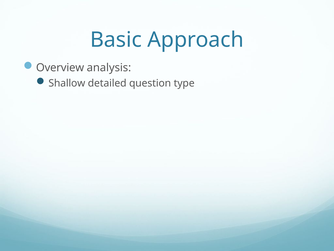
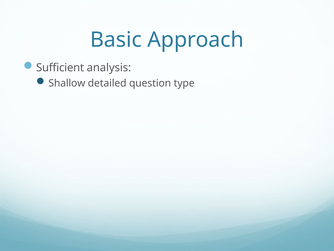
Overview: Overview -> Sufficient (60, 68)
